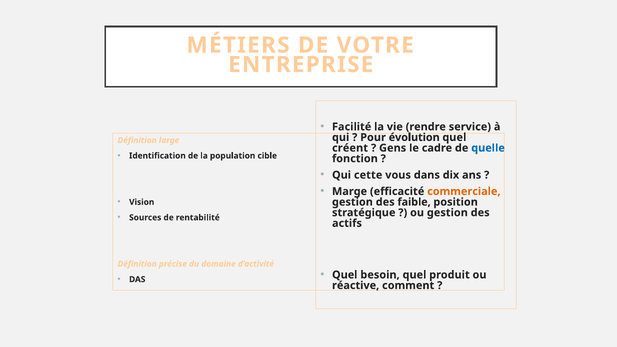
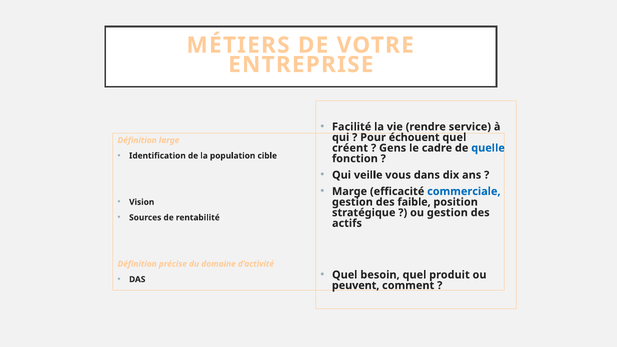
évolution: évolution -> échouent (414, 137)
cette: cette -> veille (368, 175)
commerciale colour: orange -> blue (464, 191)
réactive: réactive -> peuvent (356, 285)
